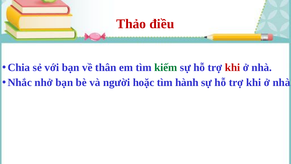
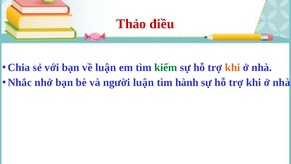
về thân: thân -> luận (106, 67)
khi colour: red -> orange (233, 67)
người hoặc: hoặc -> luận (143, 82)
